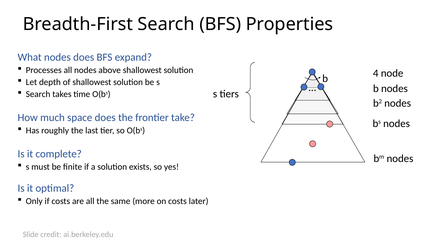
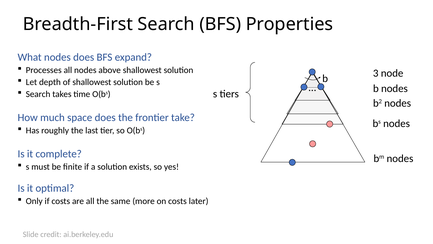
4: 4 -> 3 (376, 73)
